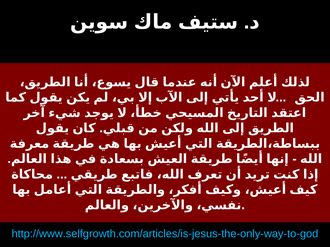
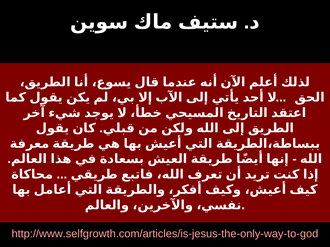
http://www.selfgrowth.com/articles/is-jesus-the-only-way-to-god colour: light blue -> pink (165, 234)
